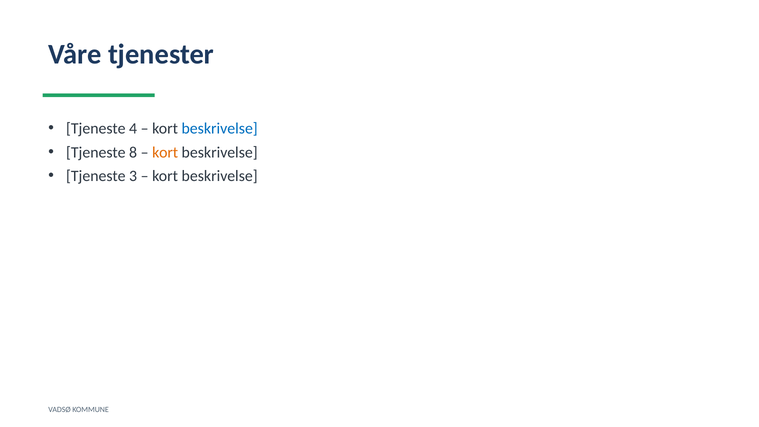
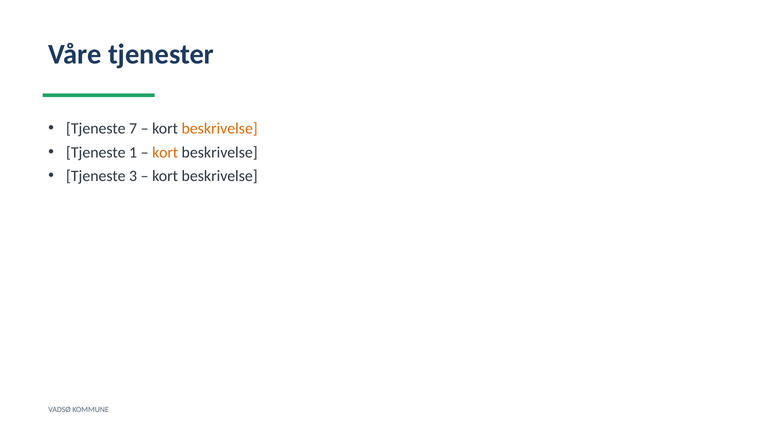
4: 4 -> 7 (133, 129)
beskrivelse colour: blue -> orange (220, 129)
8: 8 -> 1 (133, 152)
